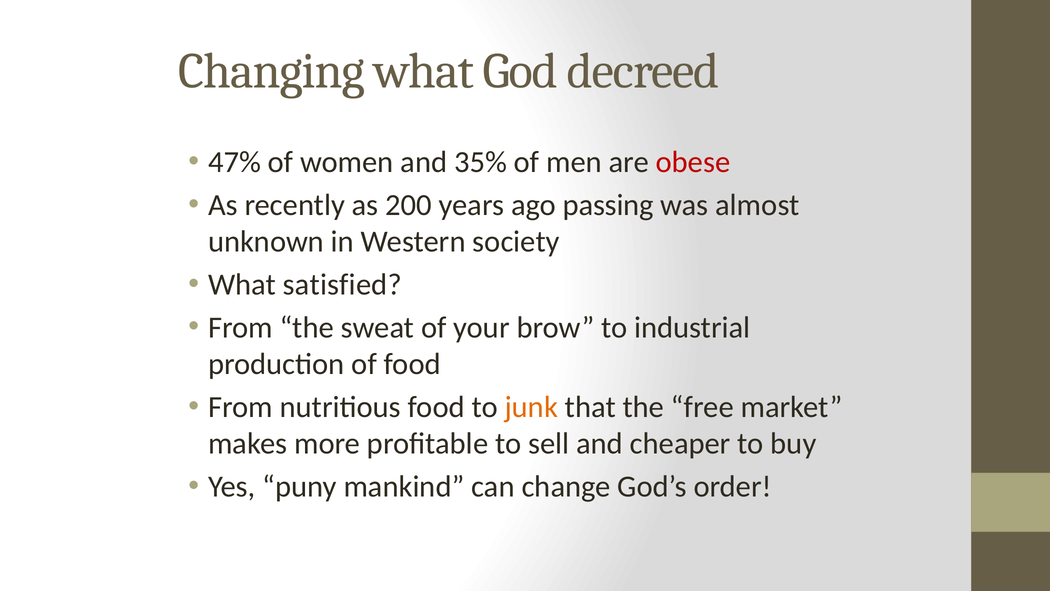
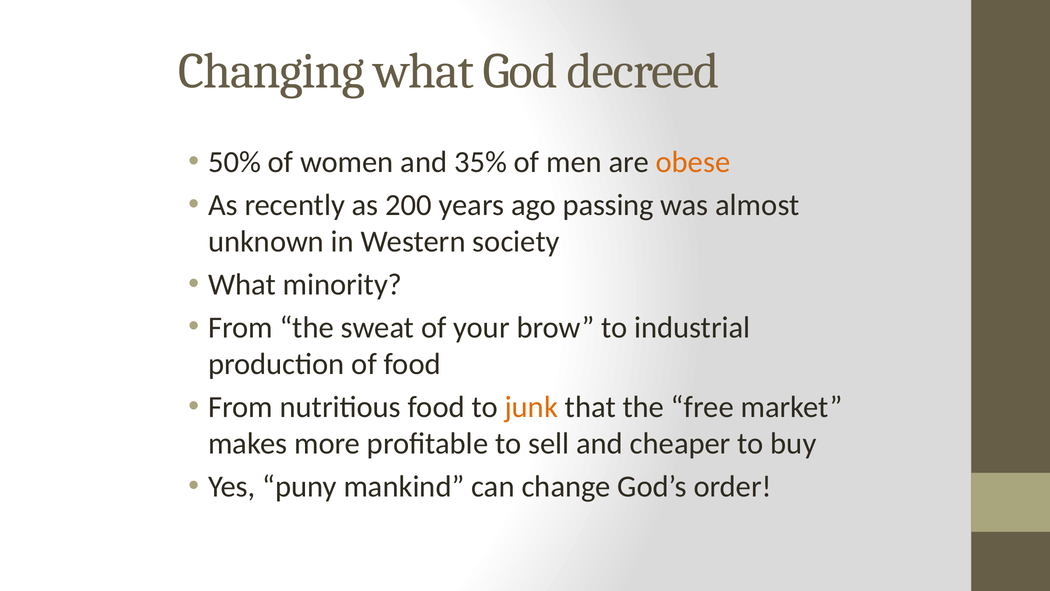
47%: 47% -> 50% (234, 162)
obese colour: red -> orange (693, 162)
satisfied: satisfied -> minority (342, 285)
